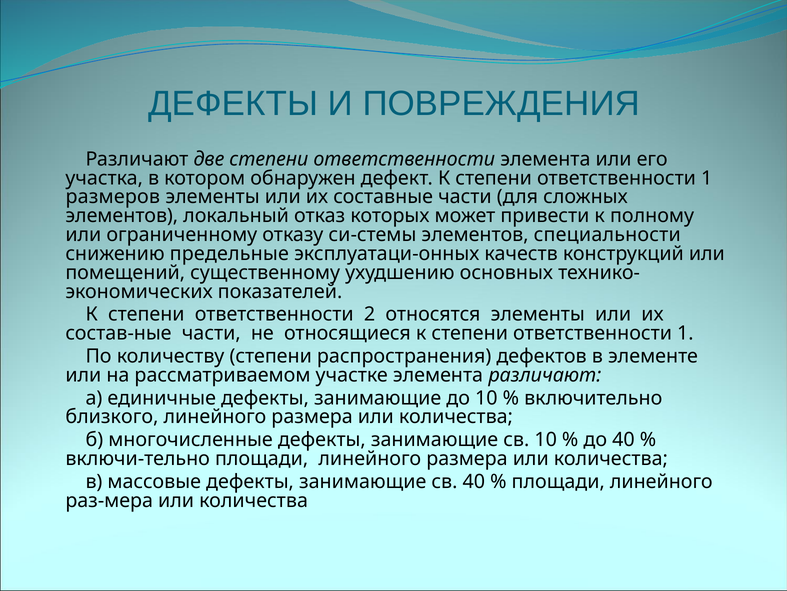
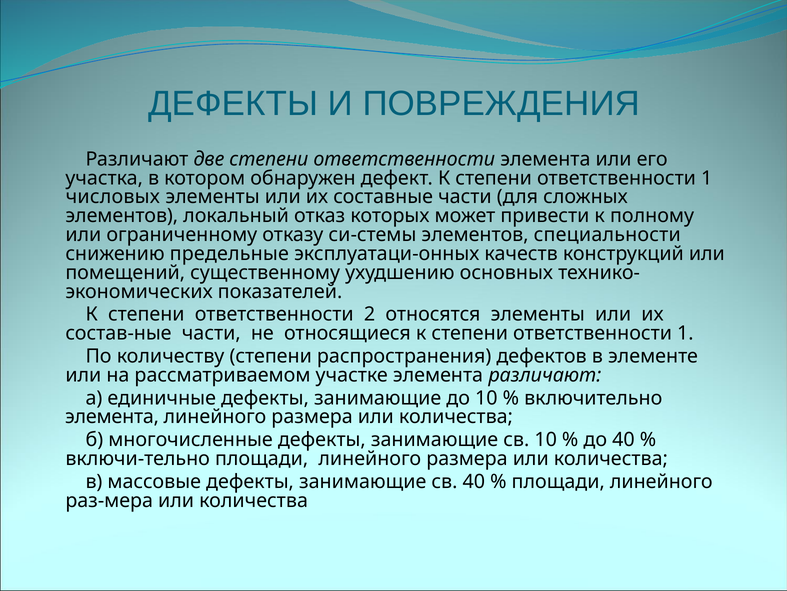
размеров: размеров -> числовых (113, 197)
близкого: близкого -> элемента (112, 416)
